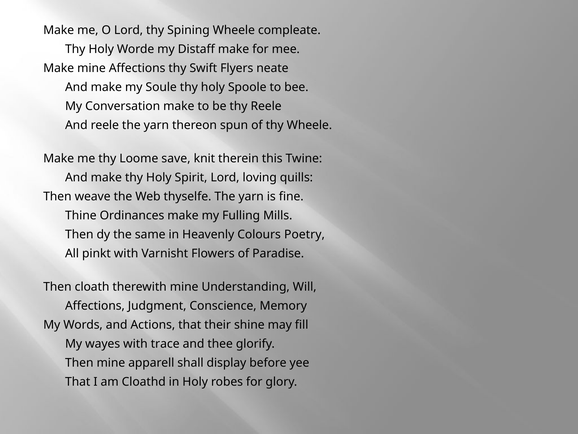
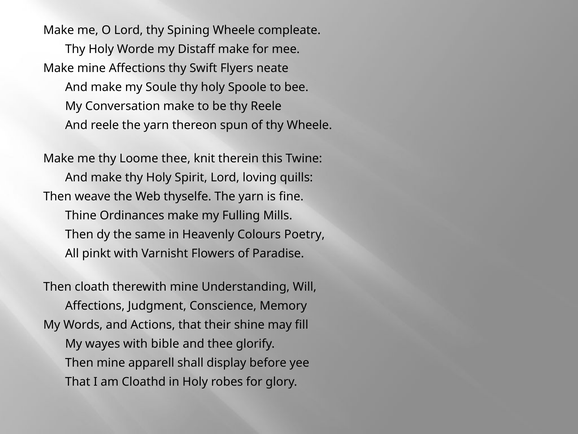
Loome save: save -> thee (176, 158)
trace: trace -> bible (165, 343)
